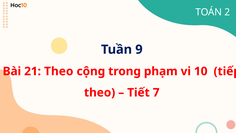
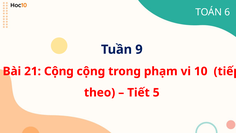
2: 2 -> 6 (227, 12)
21 Theo: Theo -> Cộng (59, 71)
7: 7 -> 5 (156, 92)
